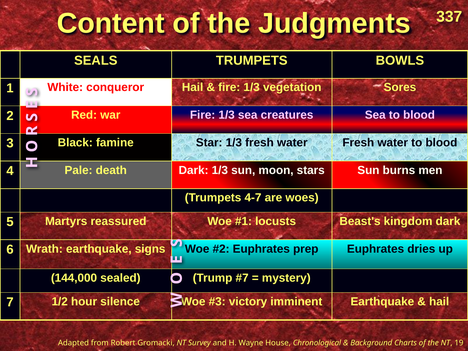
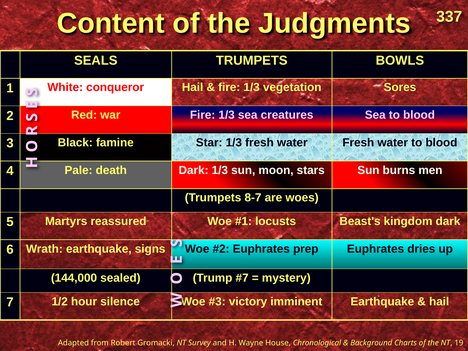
4-7: 4-7 -> 8-7 (253, 198)
